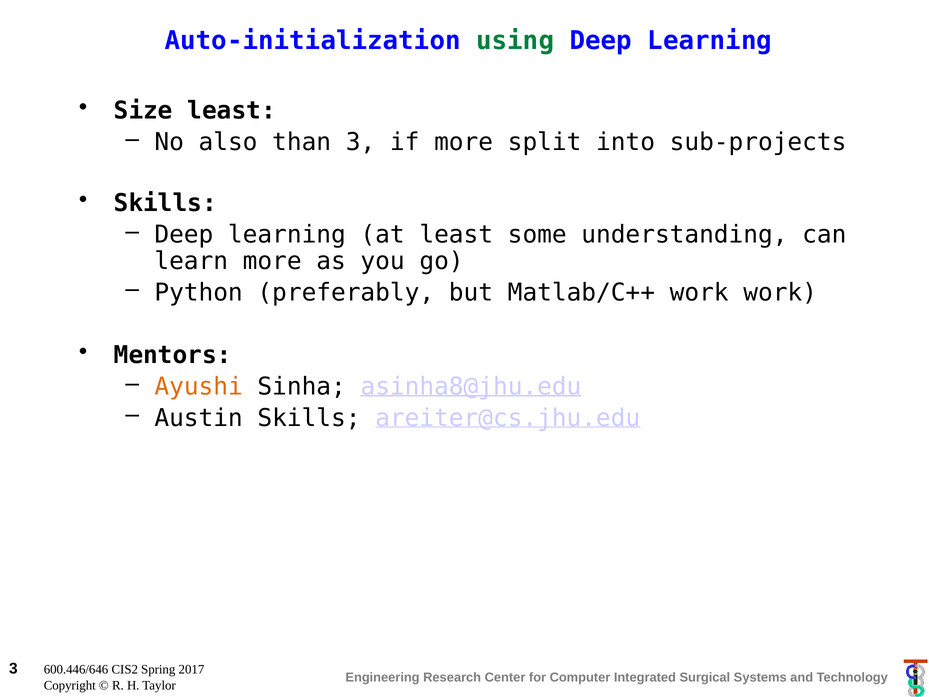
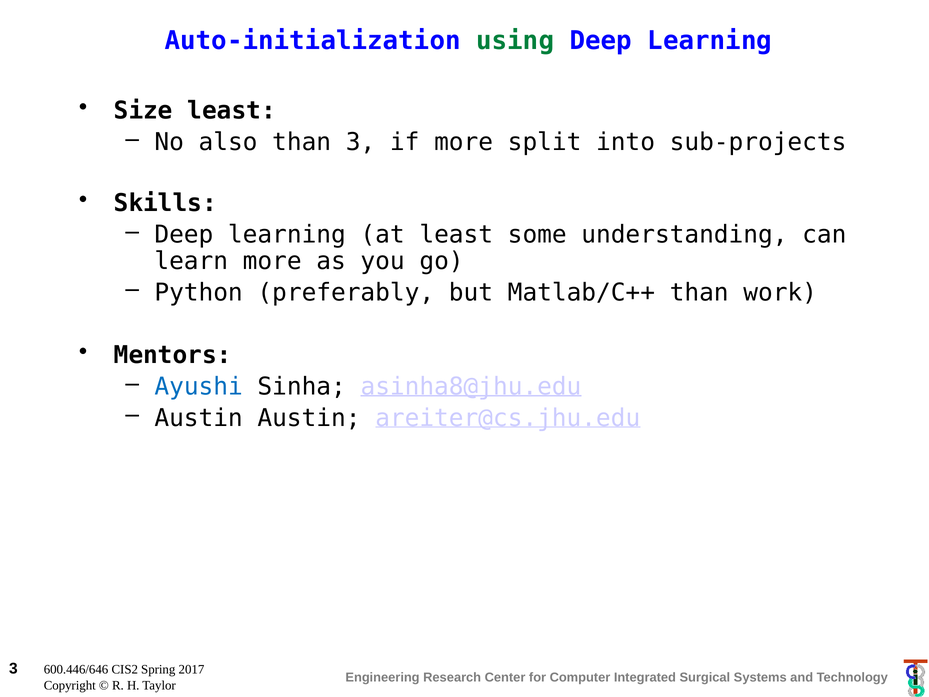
Matlab/C++ work: work -> than (699, 292)
Ayushi colour: orange -> blue (199, 386)
Austin Skills: Skills -> Austin (309, 418)
